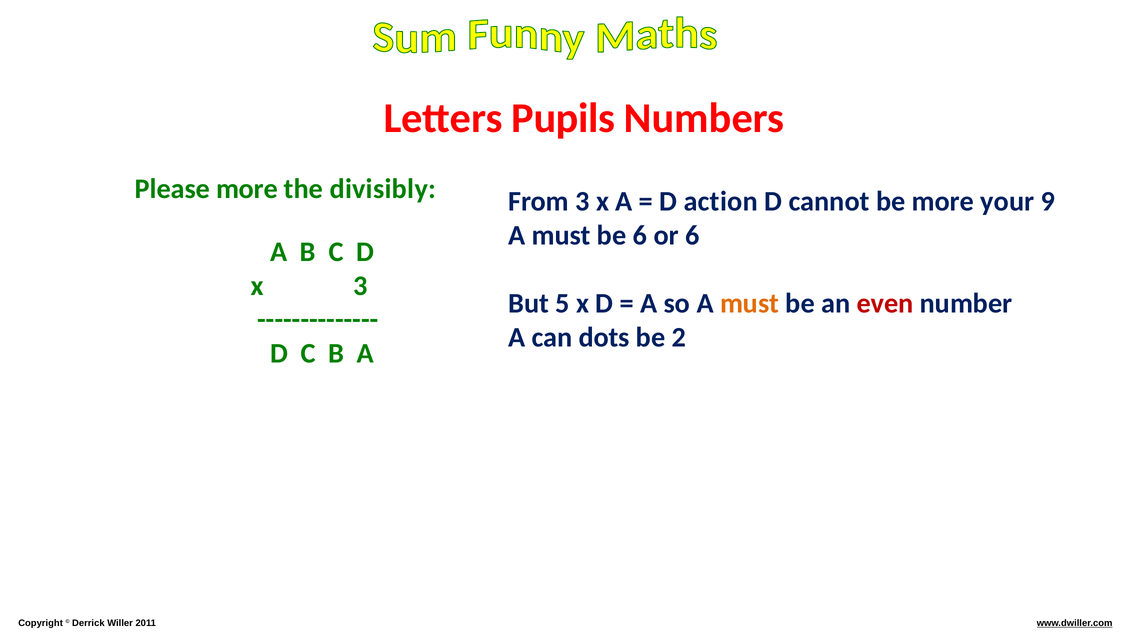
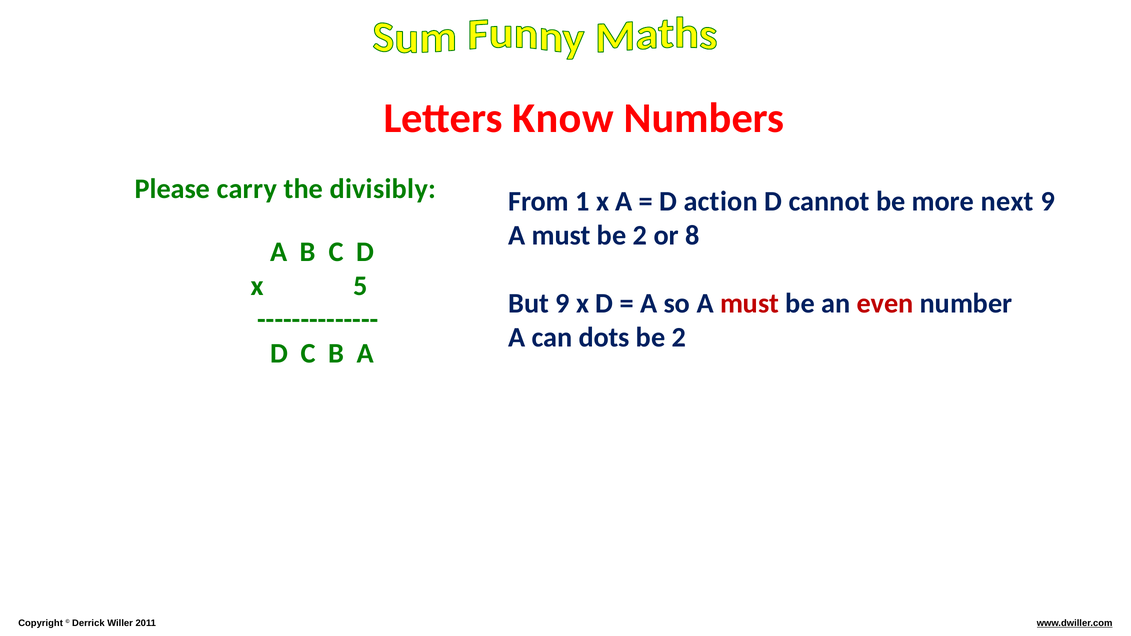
Pupils: Pupils -> Know (563, 118)
Please more: more -> carry (247, 189)
From 3: 3 -> 1 (583, 202)
your: your -> next (1007, 202)
must be 6: 6 -> 2 (640, 236)
or 6: 6 -> 8 (692, 236)
x 3: 3 -> 5 (360, 286)
But 5: 5 -> 9 (562, 304)
must colour: orange -> red (750, 304)
